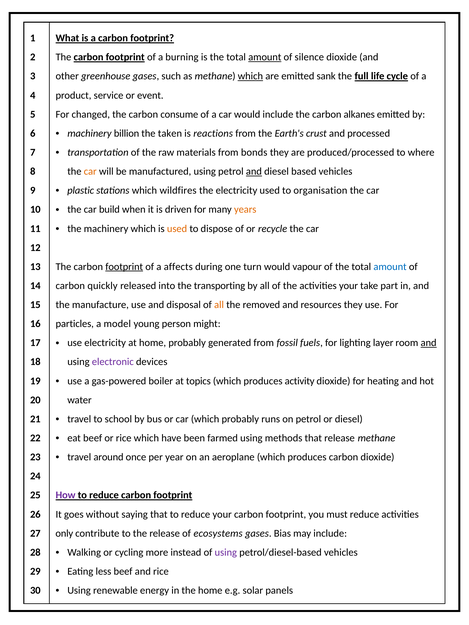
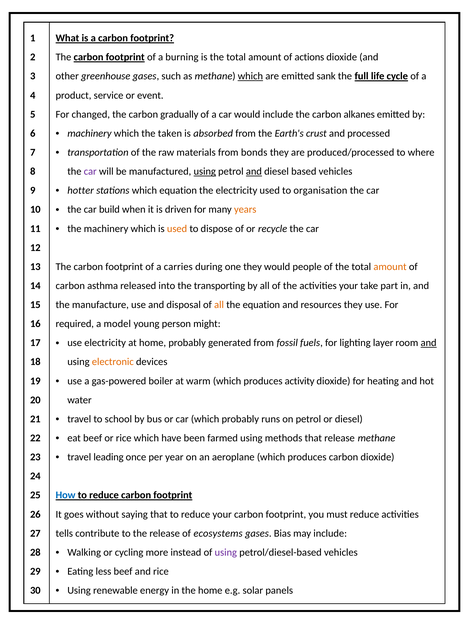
amount underline: present -> none (265, 57)
silence: silence -> actions (309, 57)
consume: consume -> gradually (179, 114)
billion: billion -> which (126, 133)
reactions: reactions -> absorbed (213, 133)
car colour: orange -> purple (90, 172)
using underline: none -> present (205, 172)
plastic: plastic -> hotter (81, 191)
which wildfires: wildfires -> equation (178, 191)
footprint underline: present -> none (124, 267)
affects: affects -> carries (178, 267)
one turn: turn -> they (253, 267)
vapour: vapour -> people (307, 267)
amount colour: blue -> orange (390, 267)
quickly: quickly -> asthma (103, 286)
the removed: removed -> equation (261, 305)
particles: particles -> required (75, 324)
electronic colour: purple -> orange (113, 362)
topics: topics -> warm (198, 381)
around: around -> leading (109, 457)
How colour: purple -> blue (66, 495)
only: only -> tells (64, 534)
